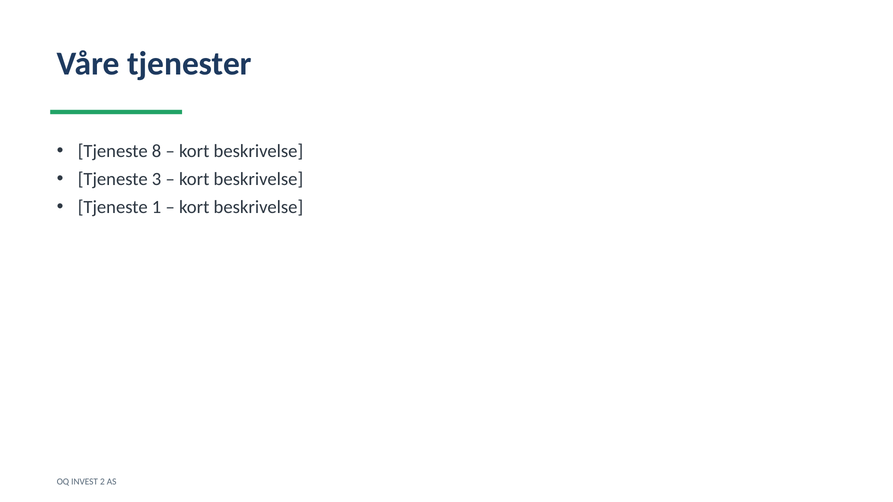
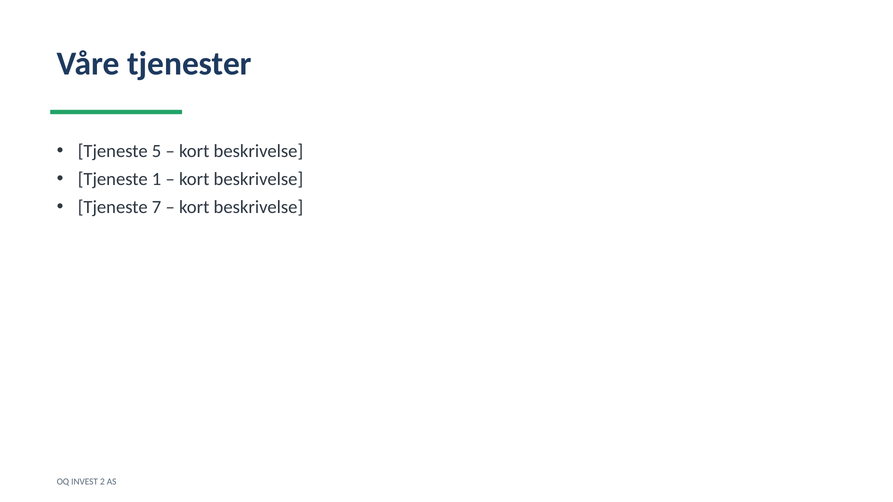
8: 8 -> 5 (157, 151)
3: 3 -> 1 (157, 179)
1: 1 -> 7 (157, 207)
